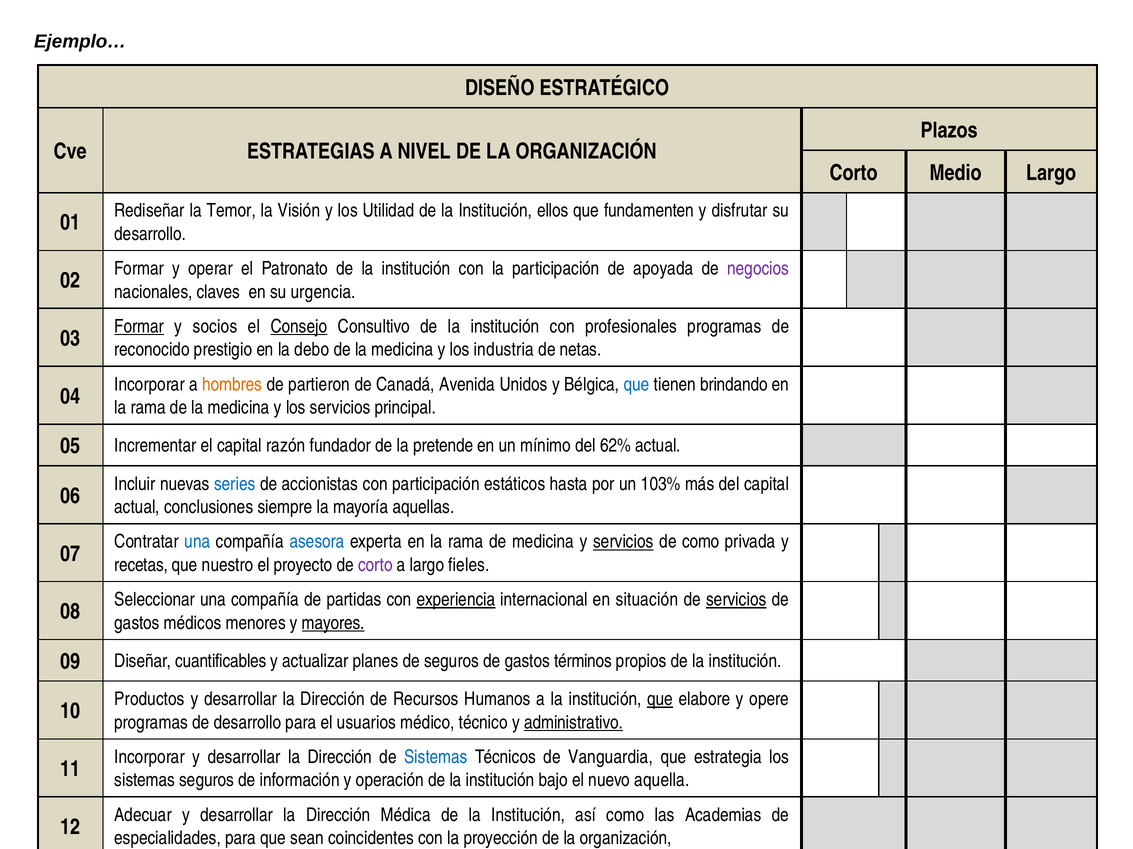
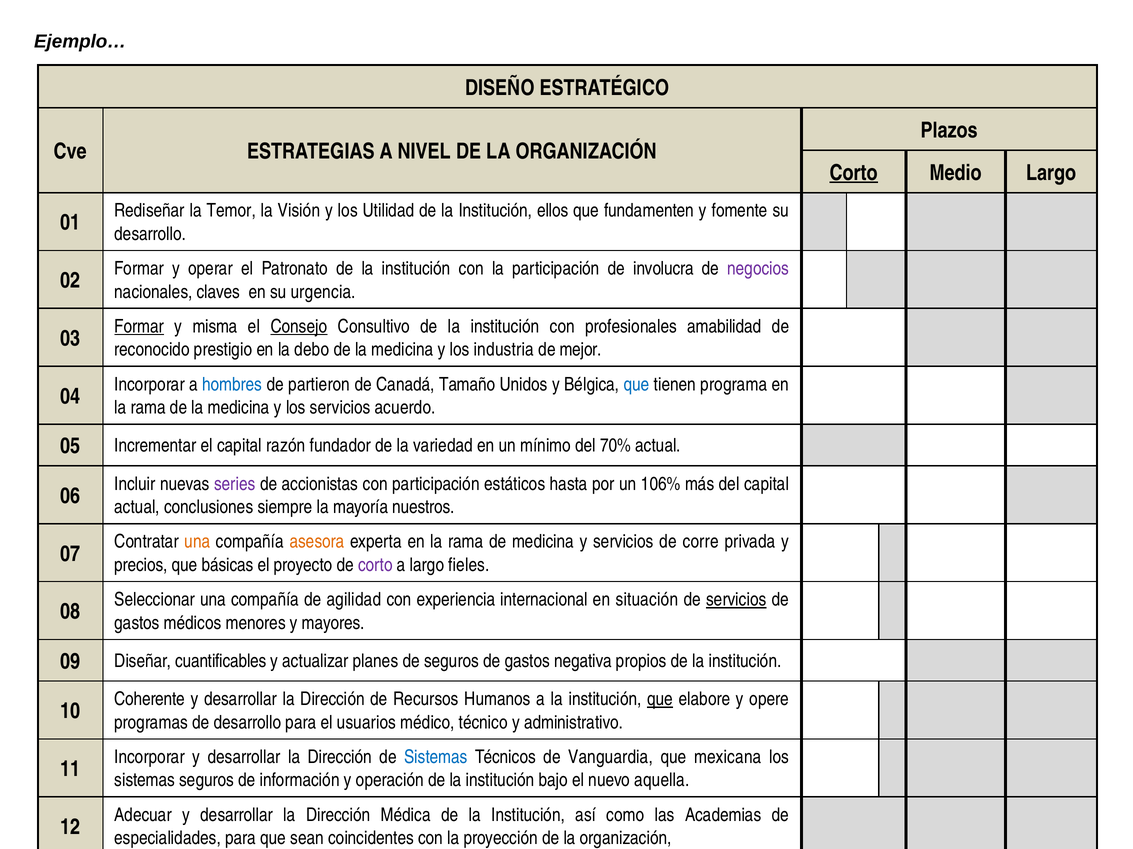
Corto underline: none -> present (854, 173)
disfrutar: disfrutar -> fomente (740, 211)
apoyada: apoyada -> involucra (664, 269)
socios: socios -> misma (215, 327)
profesionales programas: programas -> amabilidad (724, 327)
netas: netas -> mejor (581, 350)
hombres colour: orange -> blue (232, 385)
Avenida: Avenida -> Tamaño (467, 385)
brindando: brindando -> programa (734, 385)
principal: principal -> acuerdo (405, 408)
pretende: pretende -> variedad (443, 446)
62%: 62% -> 70% (616, 446)
series colour: blue -> purple (235, 484)
103%: 103% -> 106% (661, 484)
aquellas: aquellas -> nuestros (424, 508)
una colour: blue -> orange (197, 542)
asesora colour: blue -> orange (317, 542)
servicios underline: present -> none (623, 542)
de como: como -> corre (701, 542)
recetas: recetas -> precios (141, 565)
nuestro: nuestro -> básicas (228, 565)
partidas: partidas -> agilidad (354, 600)
experiencia underline: present -> none (456, 600)
mayores underline: present -> none (333, 623)
términos: términos -> negativa (583, 662)
Productos: Productos -> Coherente (150, 700)
administrativo underline: present -> none (574, 723)
estrategia: estrategia -> mexicana (728, 758)
